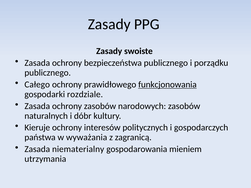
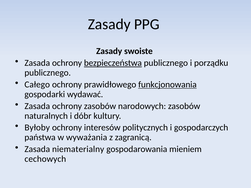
bezpieczeństwa underline: none -> present (113, 63)
rozdziale: rozdziale -> wydawać (85, 94)
Kieruje: Kieruje -> Byłoby (37, 128)
utrzymania: utrzymania -> cechowych (45, 159)
